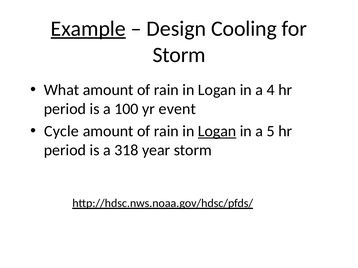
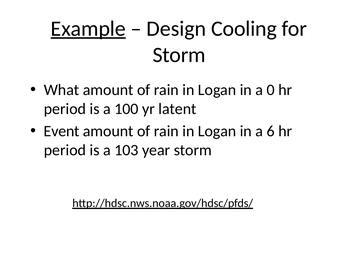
4: 4 -> 0 (271, 90)
event: event -> latent (177, 109)
Cycle: Cycle -> Event (62, 131)
Logan underline: present -> none (217, 131)
5: 5 -> 6 (271, 131)
318: 318 -> 103 (126, 150)
